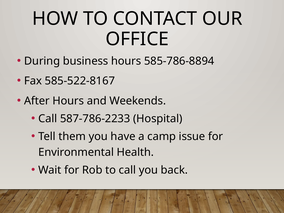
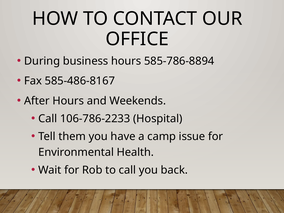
585-522-8167: 585-522-8167 -> 585-486-8167 (80, 81)
587-786-2233: 587-786-2233 -> 106-786-2233 (95, 119)
